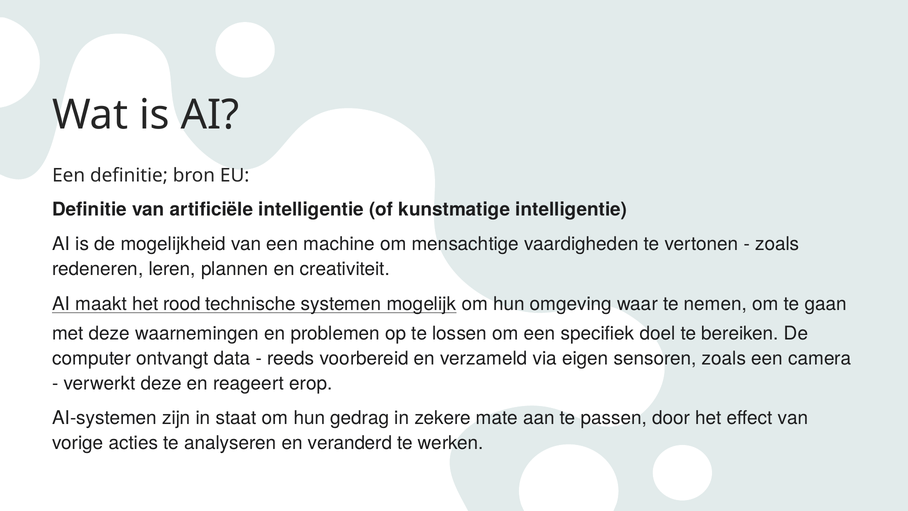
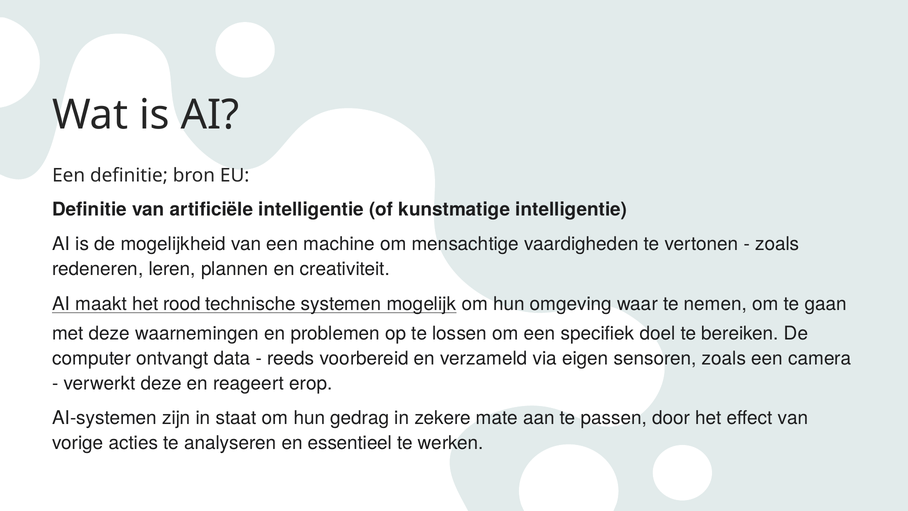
veranderd: veranderd -> essentieel (350, 443)
